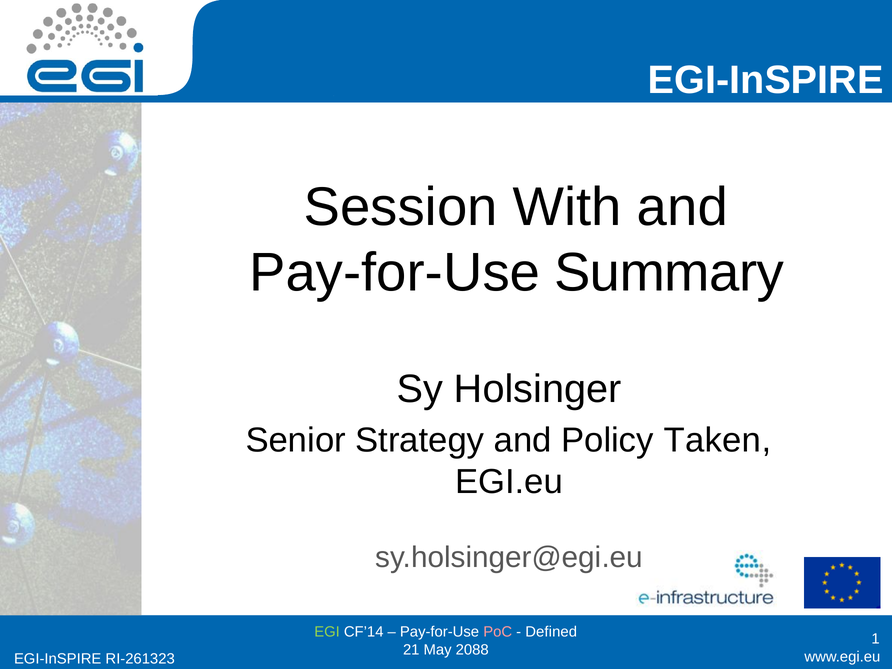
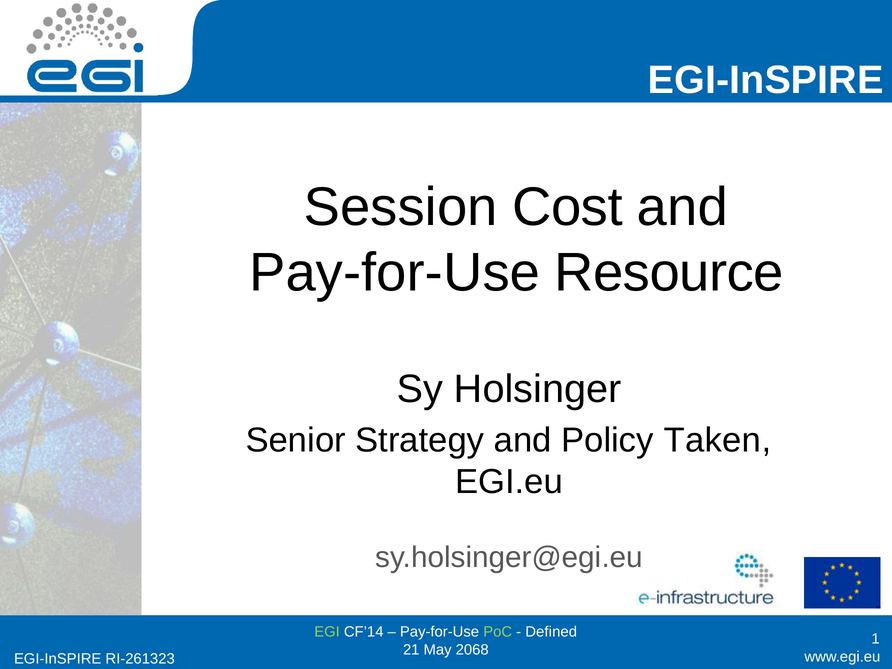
With: With -> Cost (568, 207)
Summary: Summary -> Resource (669, 273)
PoC colour: pink -> light green (498, 632)
2088: 2088 -> 2068 (472, 650)
